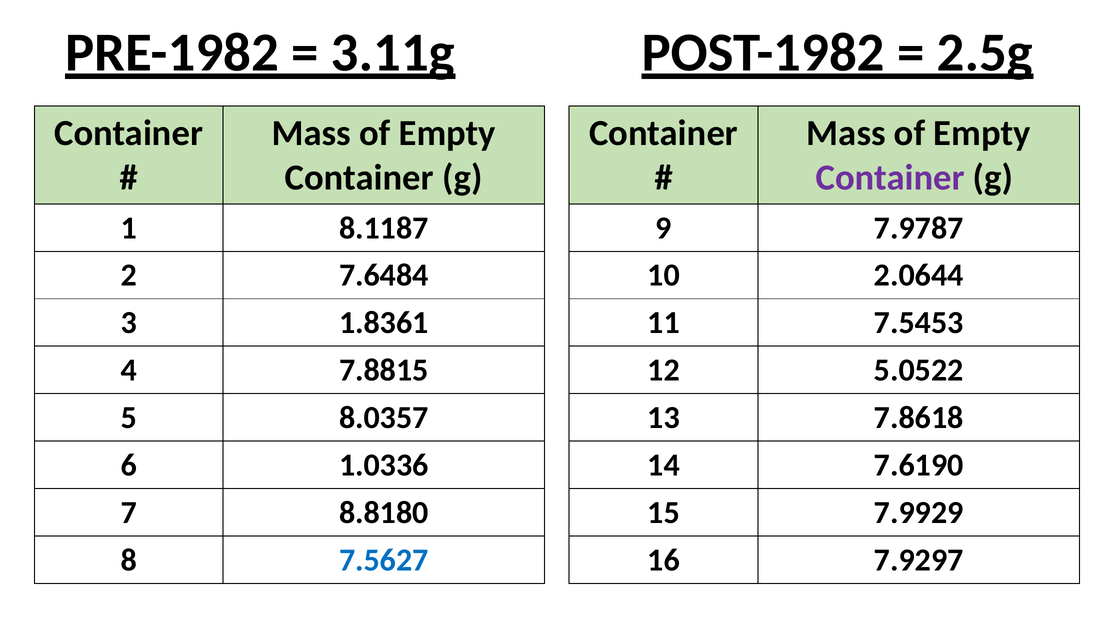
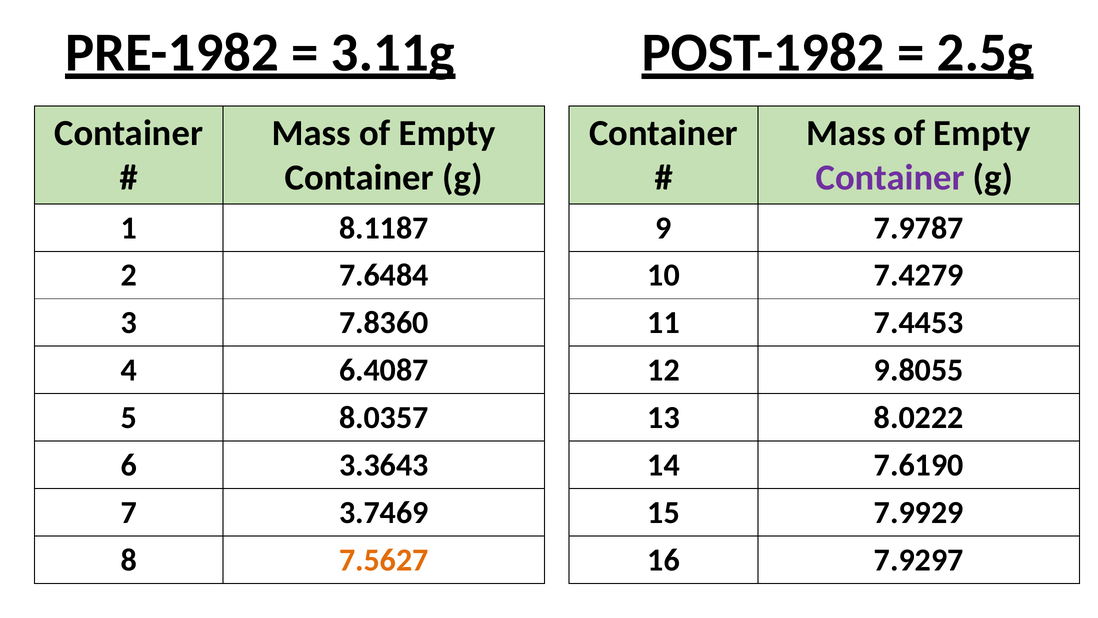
2.0644: 2.0644 -> 7.4279 (919, 275)
1.8361: 1.8361 -> 7.8360 (384, 323)
7.5453: 7.5453 -> 7.4453 (919, 323)
7.8815: 7.8815 -> 6.4087 (384, 370)
5.0522: 5.0522 -> 9.8055 (919, 370)
7.8618: 7.8618 -> 8.0222 (919, 417)
1.0336: 1.0336 -> 3.3643 (384, 465)
8.8180: 8.8180 -> 3.7469 (384, 512)
7.5627 colour: blue -> orange (384, 560)
